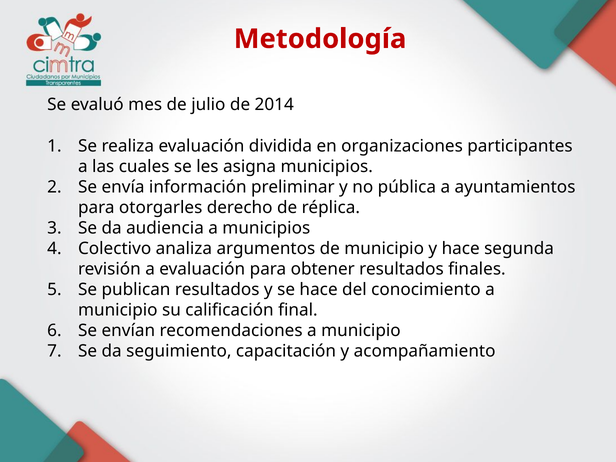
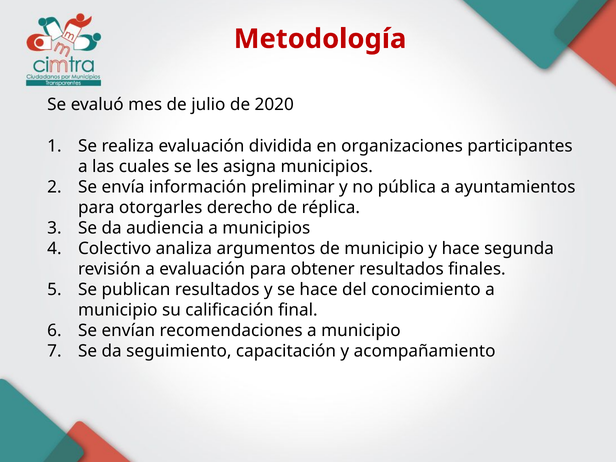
2014: 2014 -> 2020 (274, 105)
